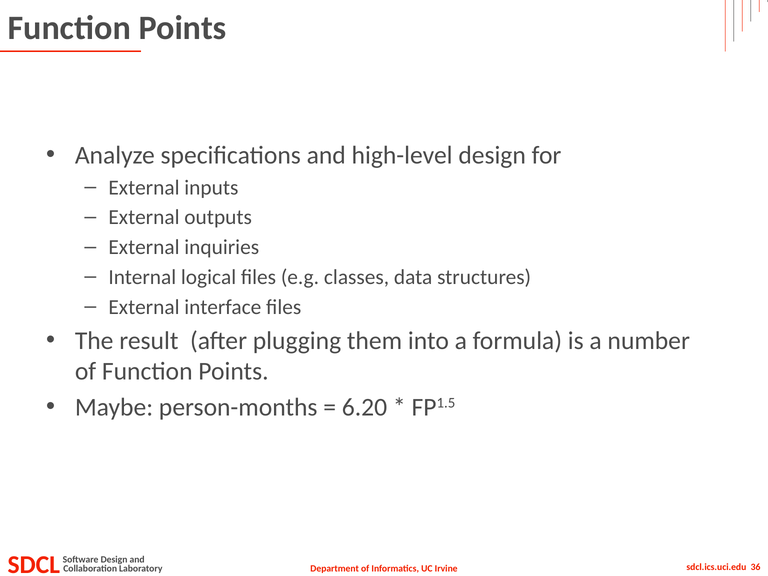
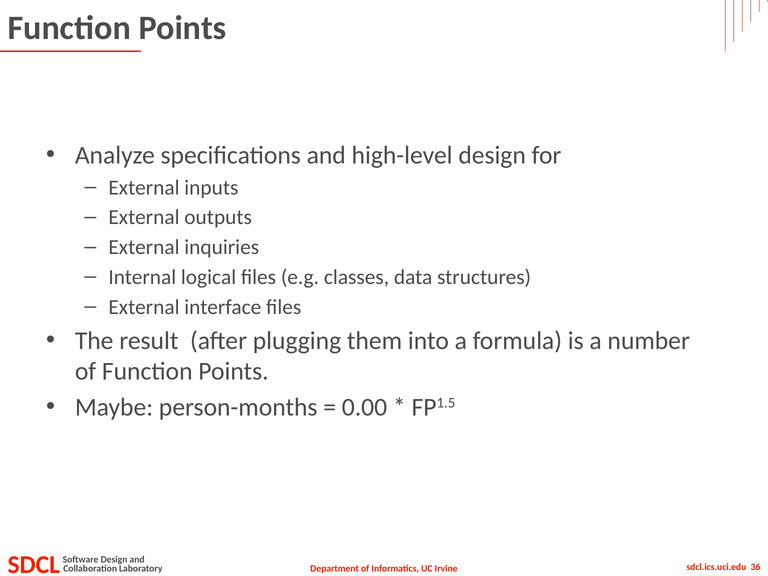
6.20: 6.20 -> 0.00 (364, 407)
